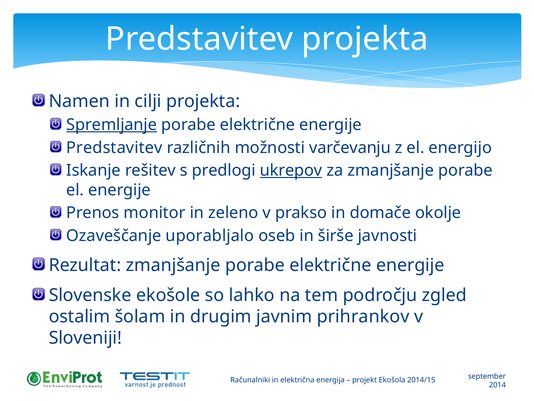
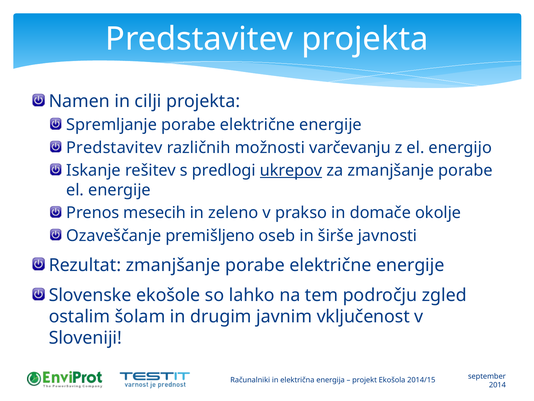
Spremljanje underline: present -> none (112, 125)
monitor: monitor -> mesecih (155, 213)
uporabljalo: uporabljalo -> premišljeno (210, 235)
prihrankov: prihrankov -> vključenost (363, 316)
